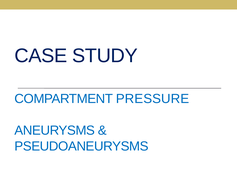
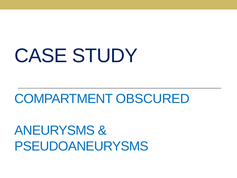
PRESSURE: PRESSURE -> OBSCURED (153, 99)
